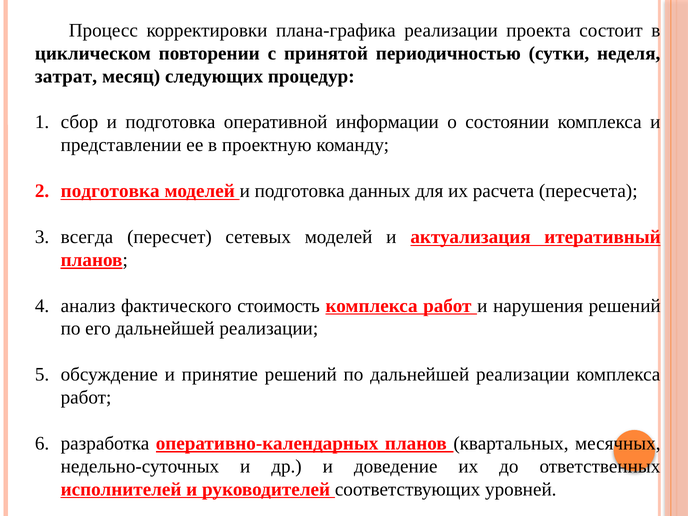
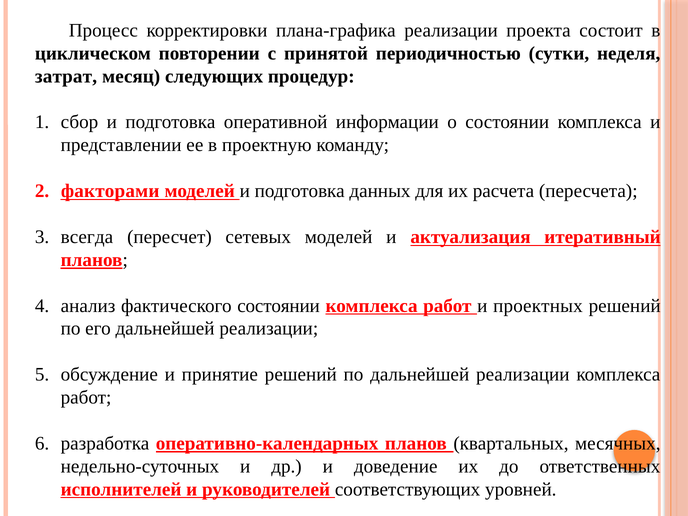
подготовка: подготовка -> факторами (110, 191)
фактического стоимость: стоимость -> состоянии (279, 306)
нарушения: нарушения -> проектных (538, 306)
